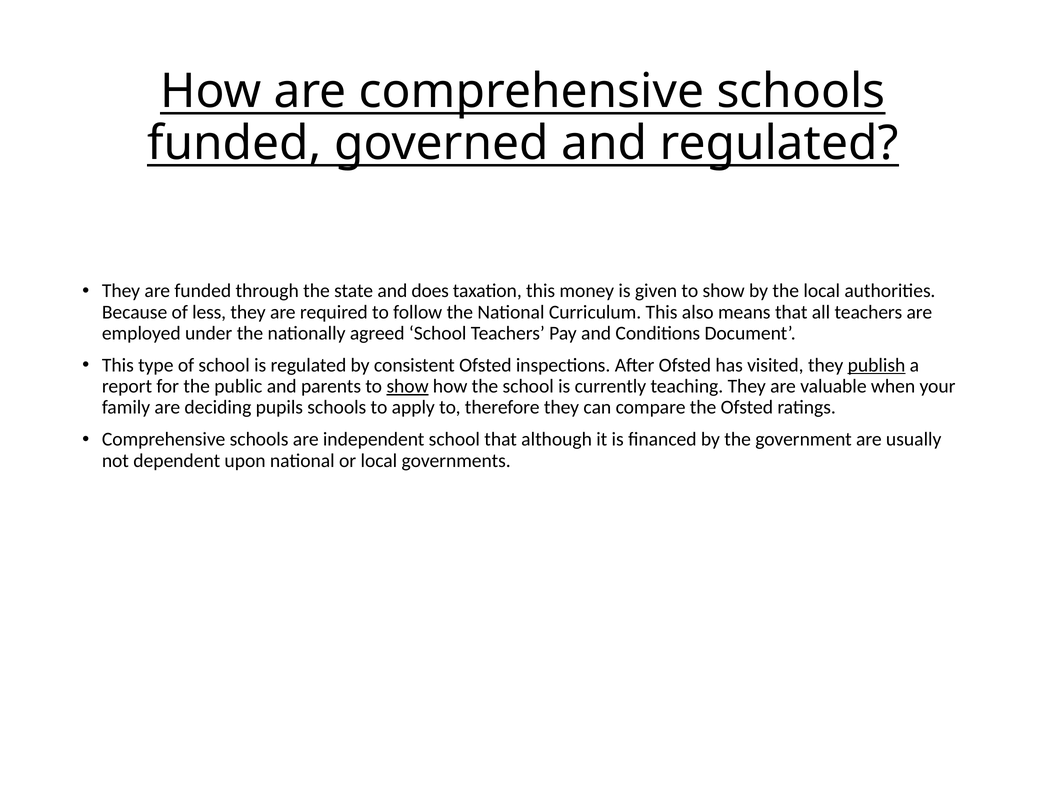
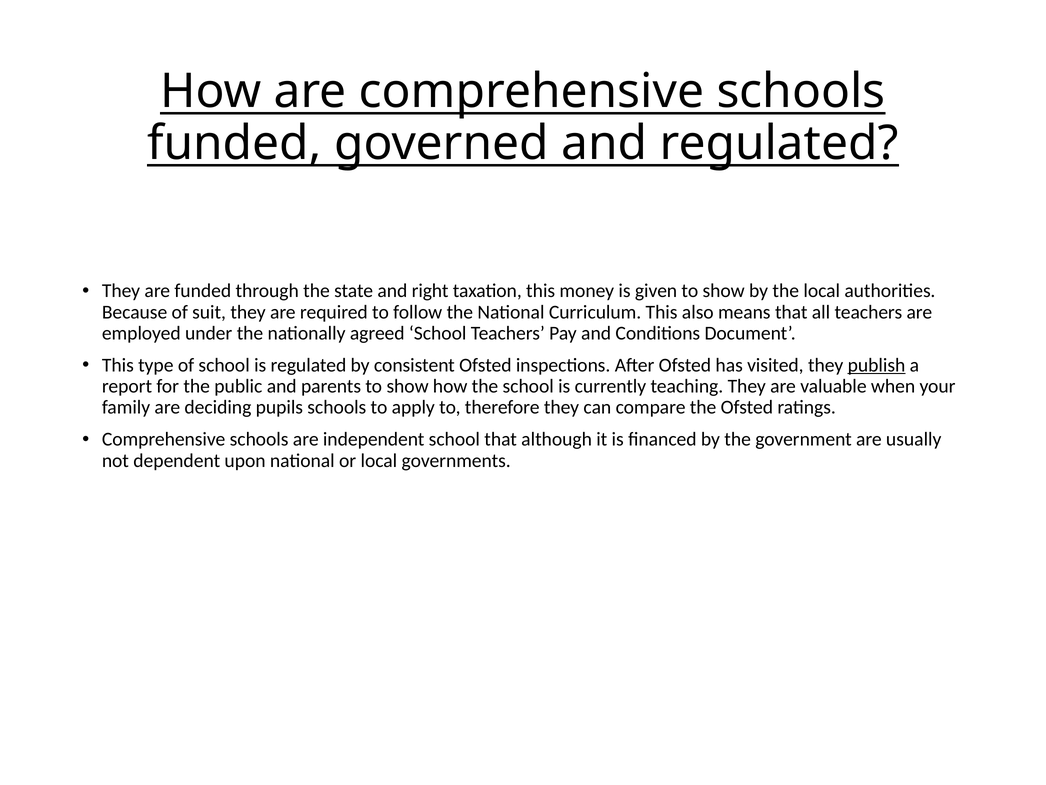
does: does -> right (430, 291)
less: less -> suit (209, 312)
show underline: present -> none (408, 386)
